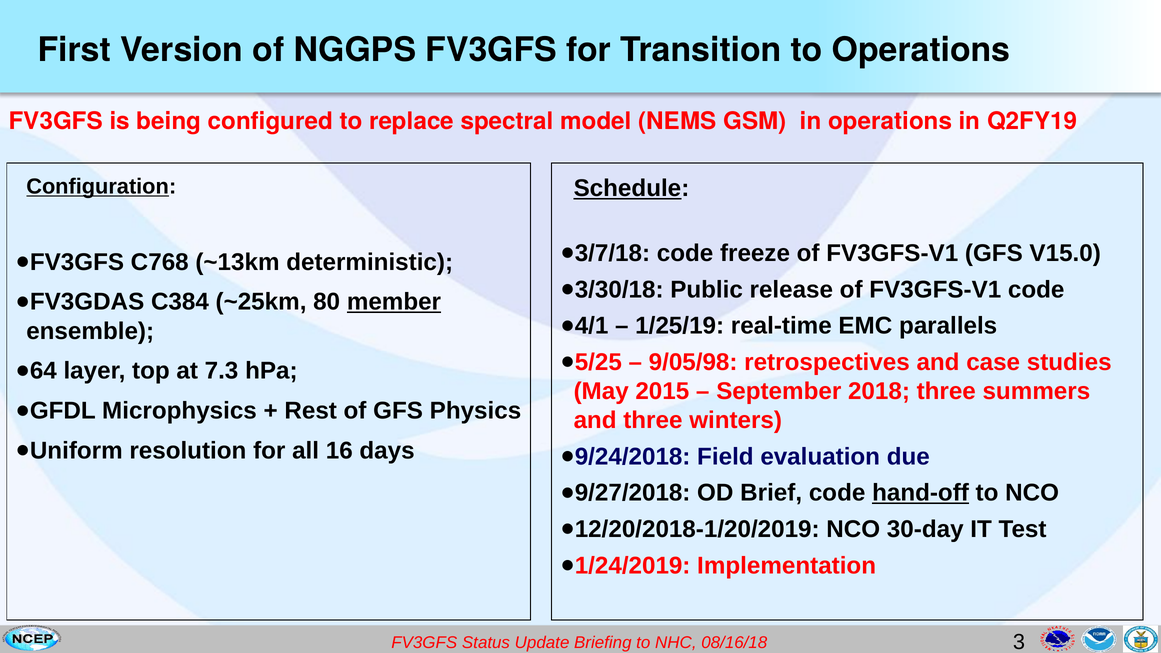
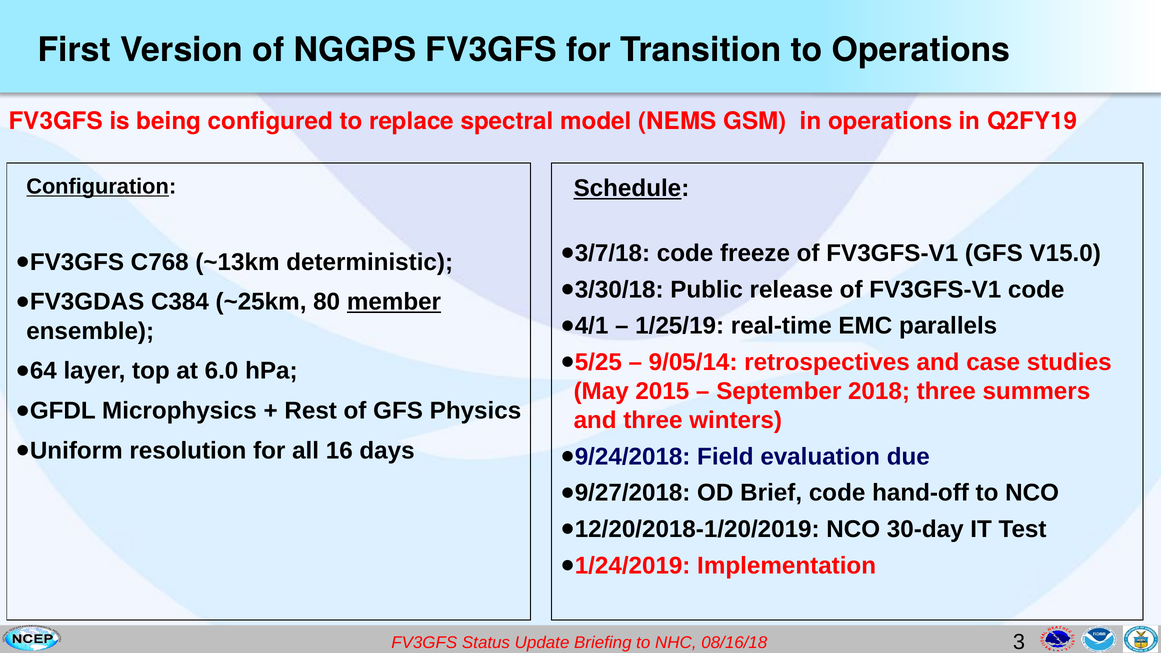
9/05/98: 9/05/98 -> 9/05/14 (693, 362)
7.3: 7.3 -> 6.0 (222, 371)
hand-off underline: present -> none (921, 493)
